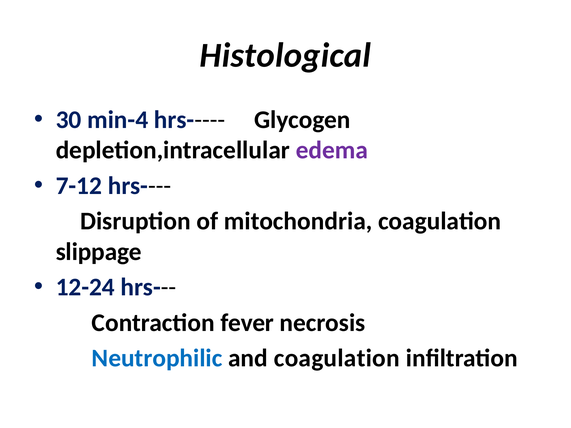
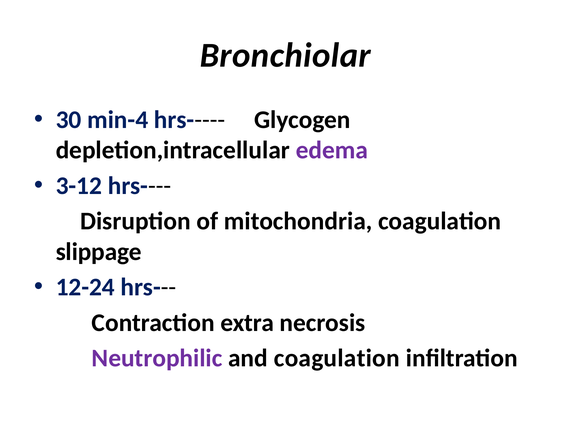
Histological: Histological -> Bronchiolar (285, 55)
7-12: 7-12 -> 3-12 (79, 186)
fever: fever -> extra (247, 323)
Neutrophilic colour: blue -> purple (157, 358)
